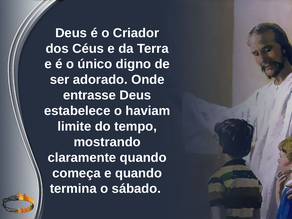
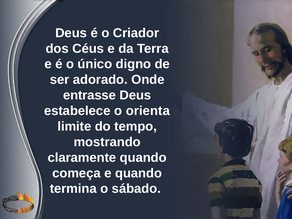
haviam: haviam -> orienta (148, 111)
